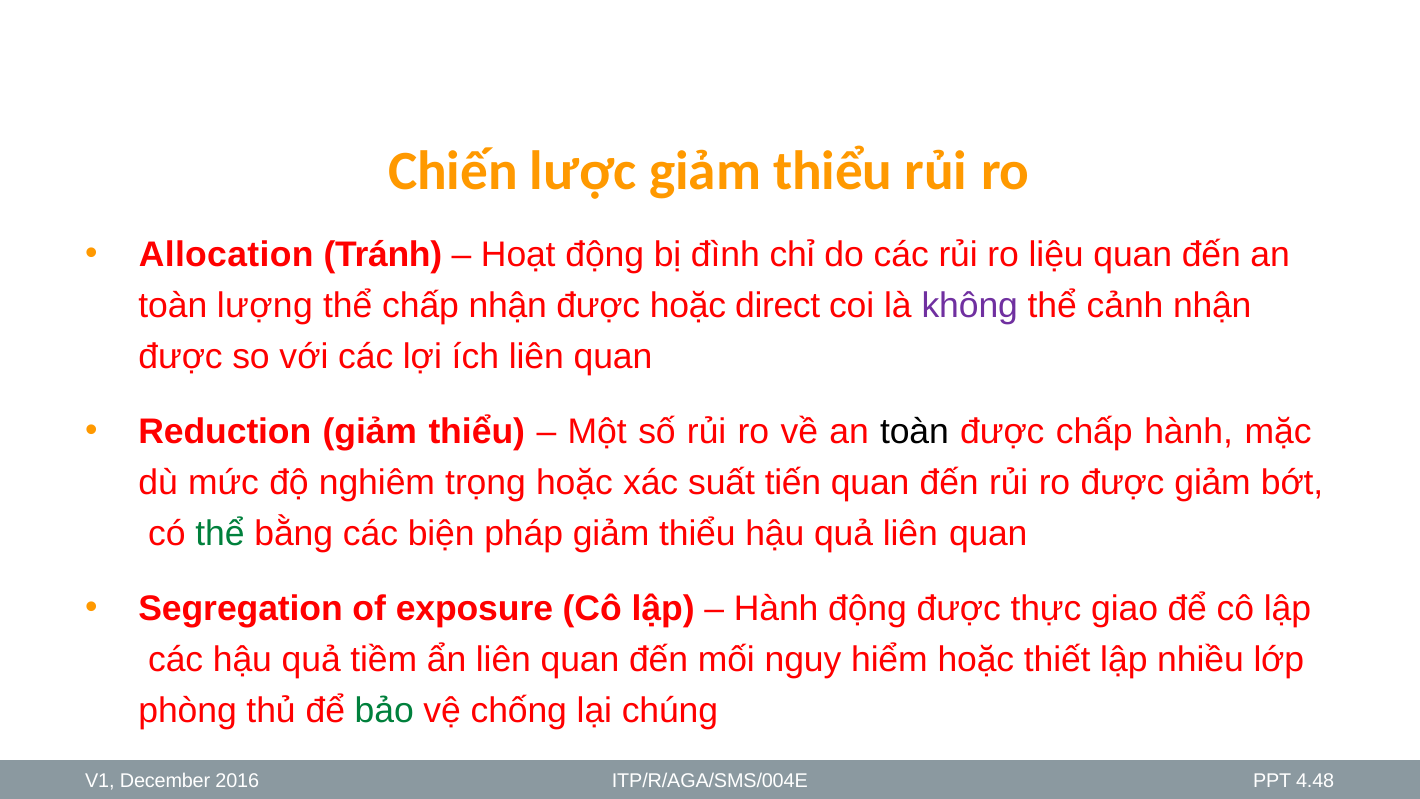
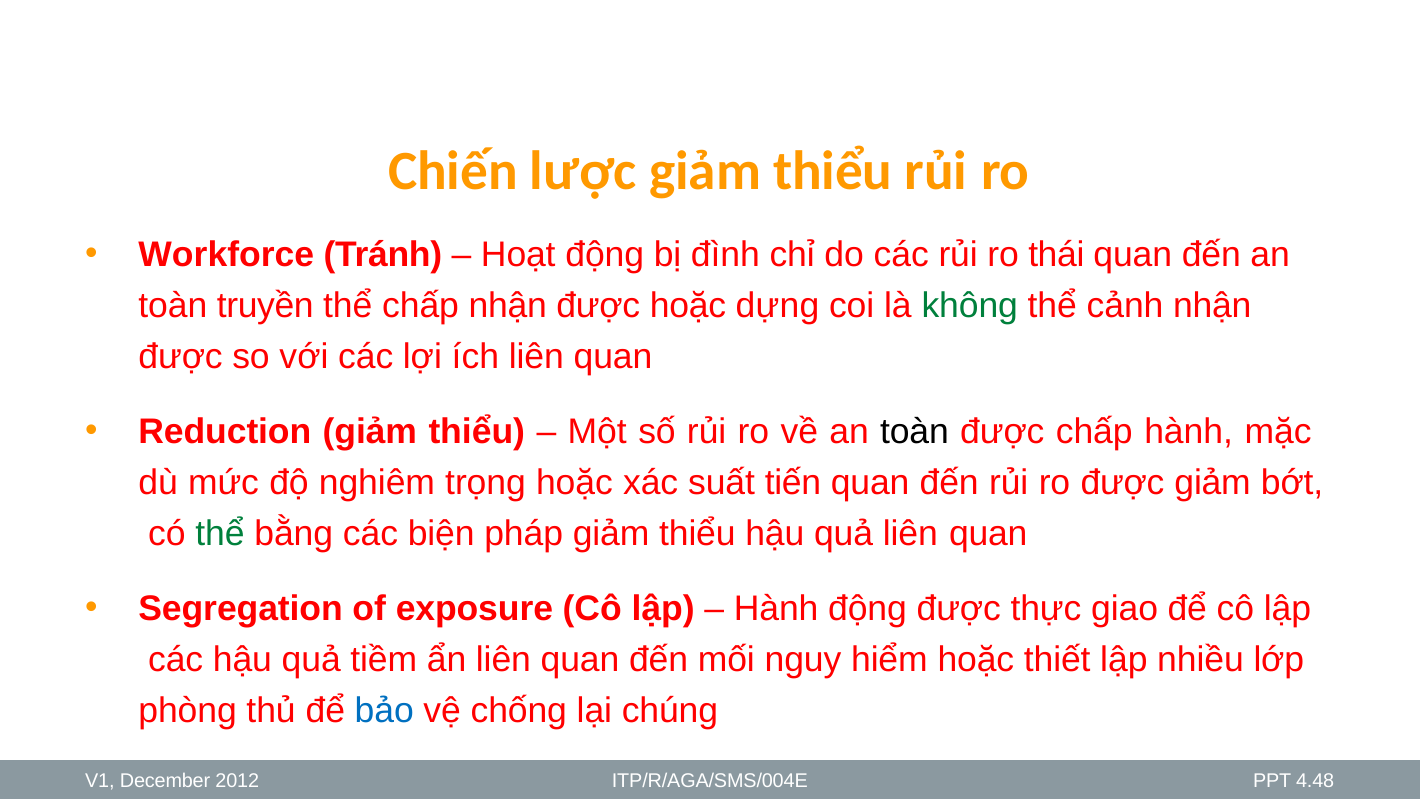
Allocation: Allocation -> Workforce (226, 254)
liệu: liệu -> thái (1056, 254)
lượng: lượng -> truyền (265, 305)
direct: direct -> dựng (777, 305)
không colour: purple -> green (970, 305)
bảo colour: green -> blue (384, 711)
2016: 2016 -> 2012 (237, 780)
